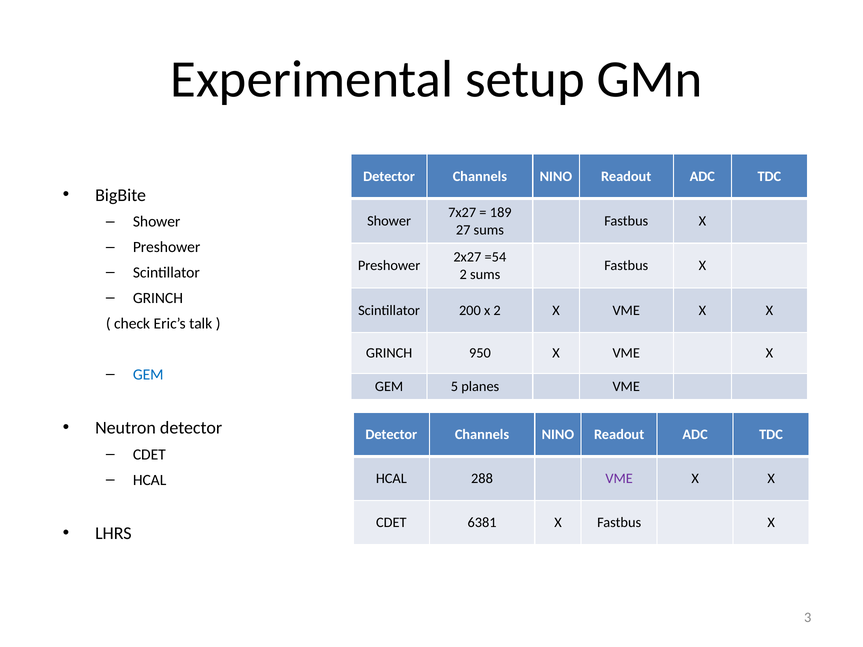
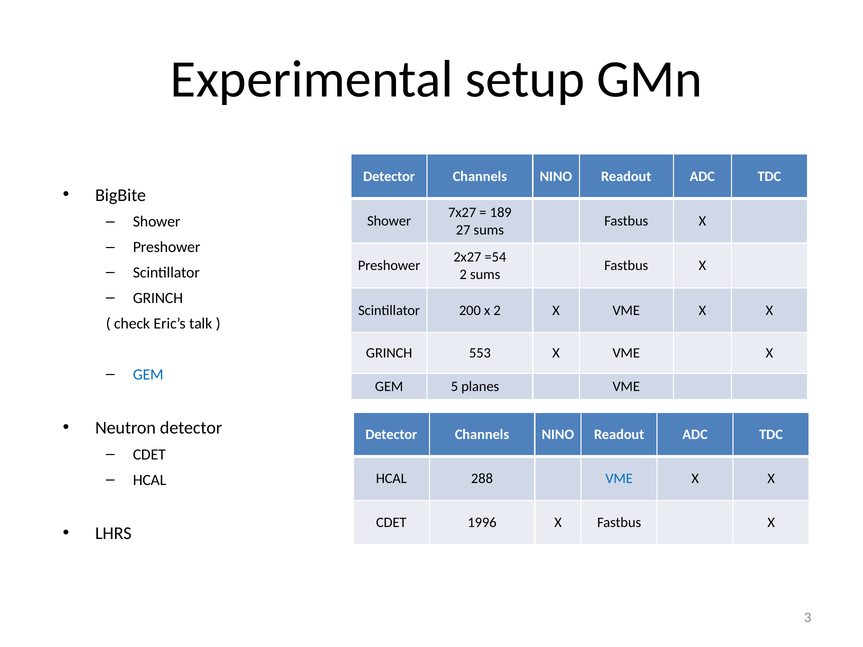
950: 950 -> 553 (480, 353)
VME colour: purple -> blue (619, 479)
6381: 6381 -> 1996 (482, 523)
